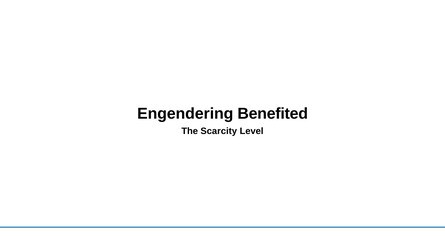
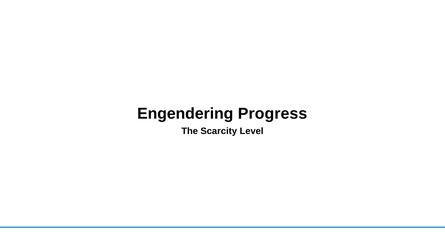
Benefited: Benefited -> Progress (273, 114)
